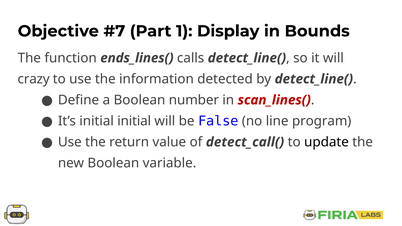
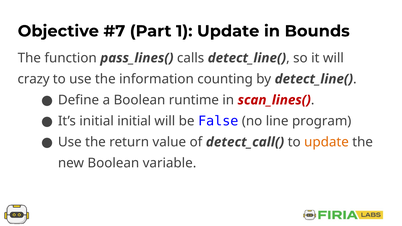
1 Display: Display -> Update (228, 31)
ends_lines(: ends_lines( -> pass_lines( (137, 58)
detected: detected -> counting (225, 79)
number: number -> runtime (194, 100)
update colour: black -> orange (326, 142)
